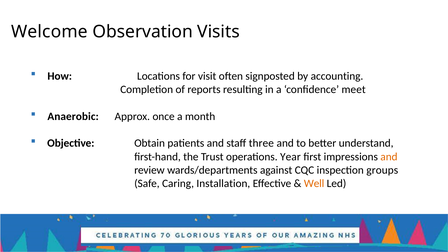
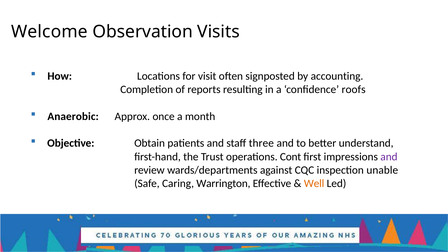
meet: meet -> roofs (354, 89)
Year: Year -> Cont (291, 157)
and colour: orange -> purple (389, 157)
groups: groups -> unable (382, 170)
Installation: Installation -> Warrington (223, 184)
